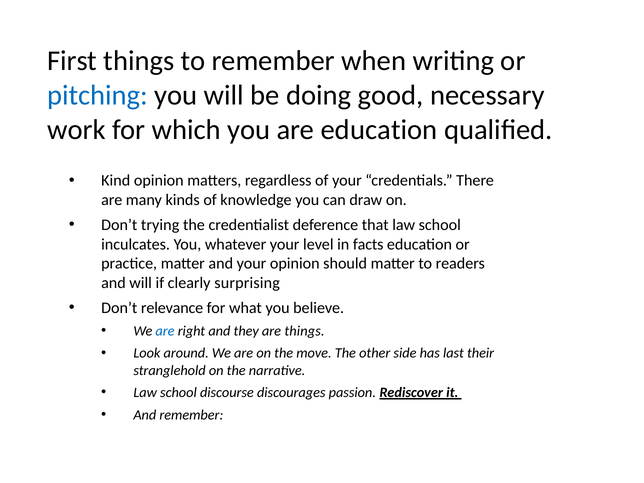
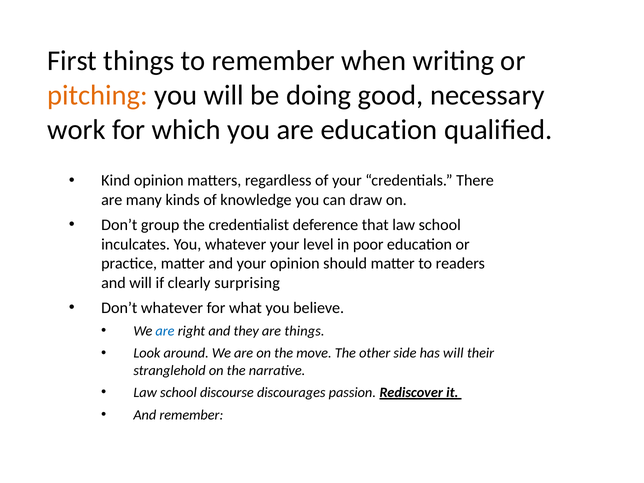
pitching colour: blue -> orange (98, 95)
trying: trying -> group (160, 225)
facts: facts -> poor (368, 244)
Don’t relevance: relevance -> whatever (172, 308)
has last: last -> will (453, 353)
